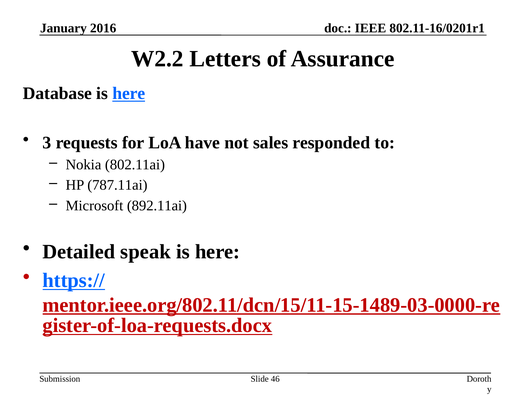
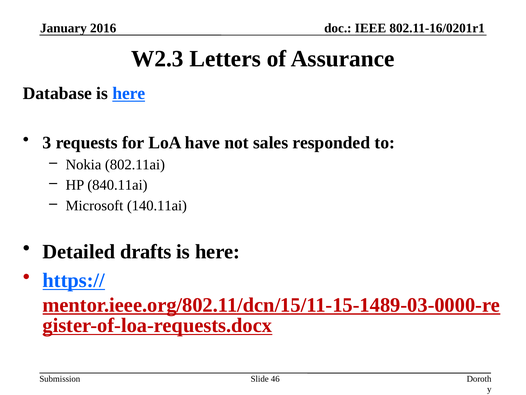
W2.2: W2.2 -> W2.3 (157, 59)
787.11ai: 787.11ai -> 840.11ai (117, 185)
892.11ai: 892.11ai -> 140.11ai (157, 205)
speak: speak -> drafts (146, 251)
